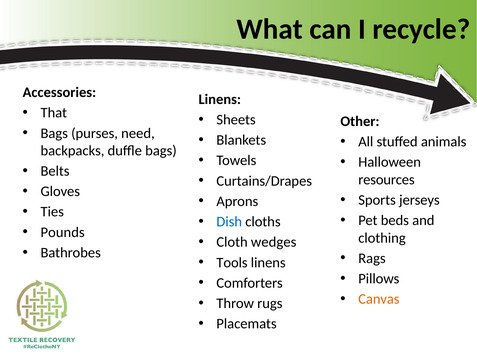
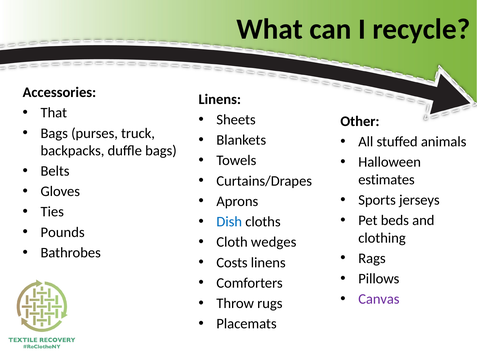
need: need -> truck (138, 133)
resources: resources -> estimates (386, 179)
Tools: Tools -> Costs (232, 262)
Canvas colour: orange -> purple (379, 299)
